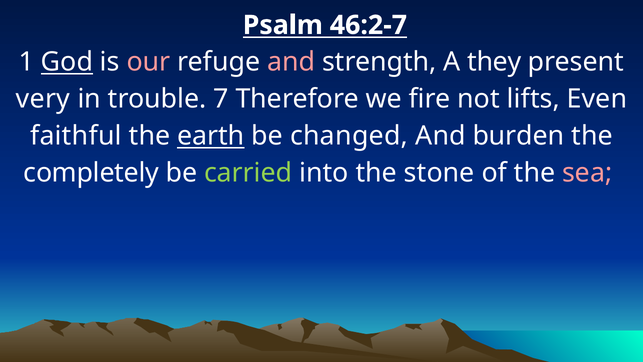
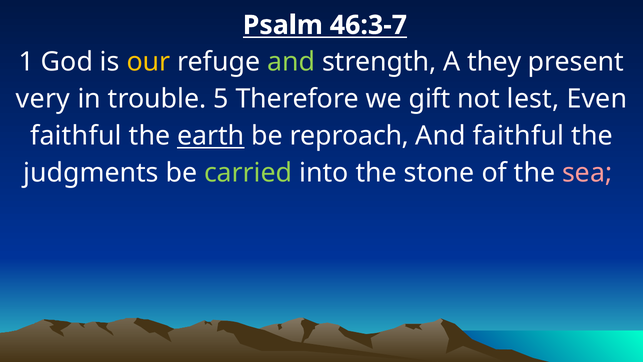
46:2-7: 46:2-7 -> 46:3-7 (368, 25)
God underline: present -> none (67, 62)
our colour: pink -> yellow (149, 62)
and colour: pink -> light green (291, 62)
7: 7 -> 5 (221, 99)
fire: fire -> gift (430, 99)
lifts: lifts -> lest (533, 99)
changed: changed -> reproach (349, 136)
And burden: burden -> faithful (518, 136)
completely: completely -> judgments (91, 173)
